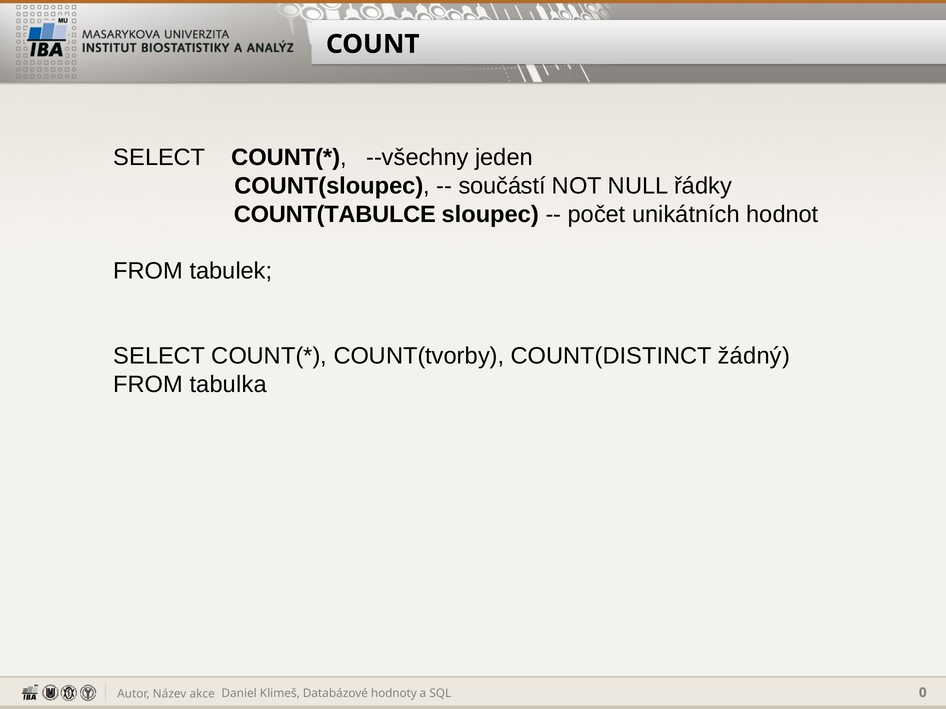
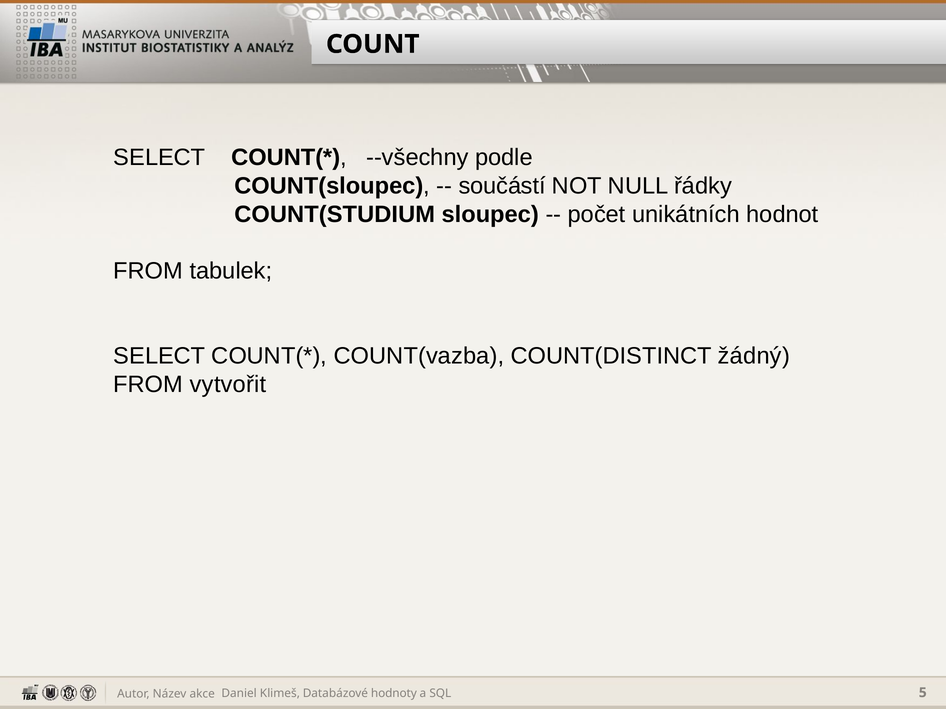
jeden: jeden -> podle (504, 158)
COUNT(TABULCE: COUNT(TABULCE -> COUNT(STUDIUM (335, 215)
COUNT(tvorby: COUNT(tvorby -> COUNT(vazba (419, 356)
tabulka: tabulka -> vytvořit (228, 385)
0: 0 -> 5 (923, 693)
